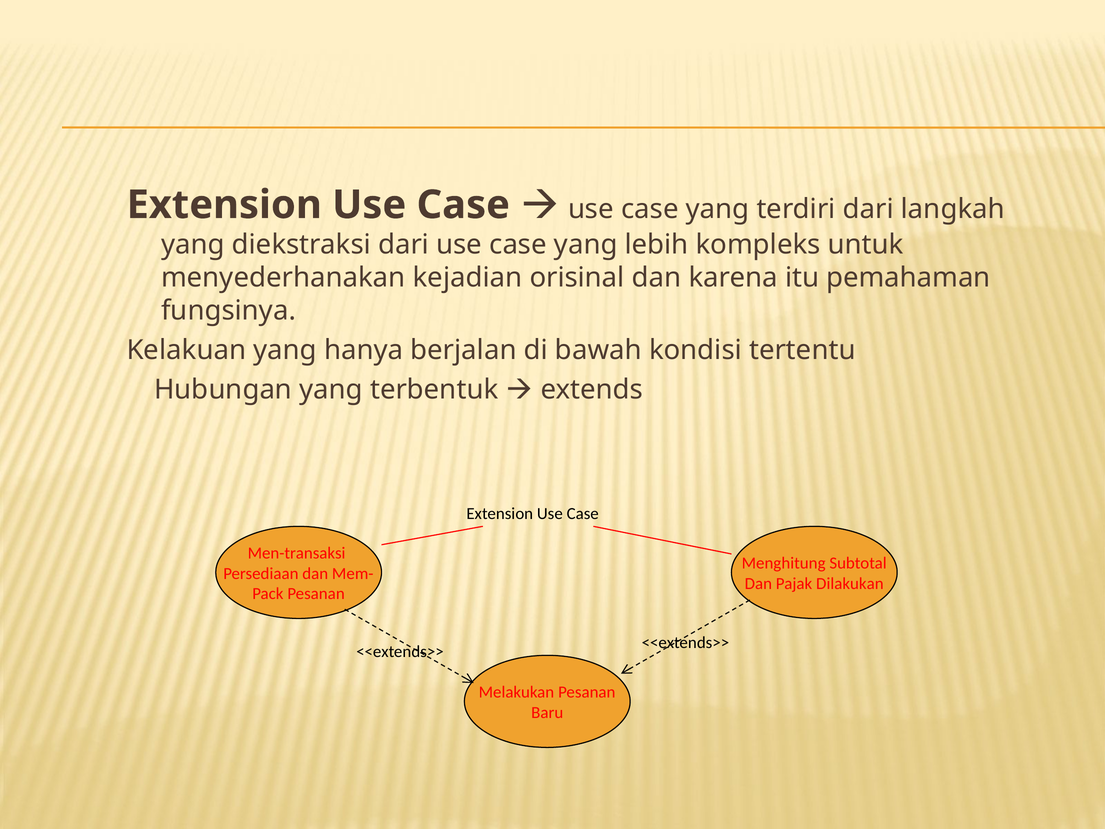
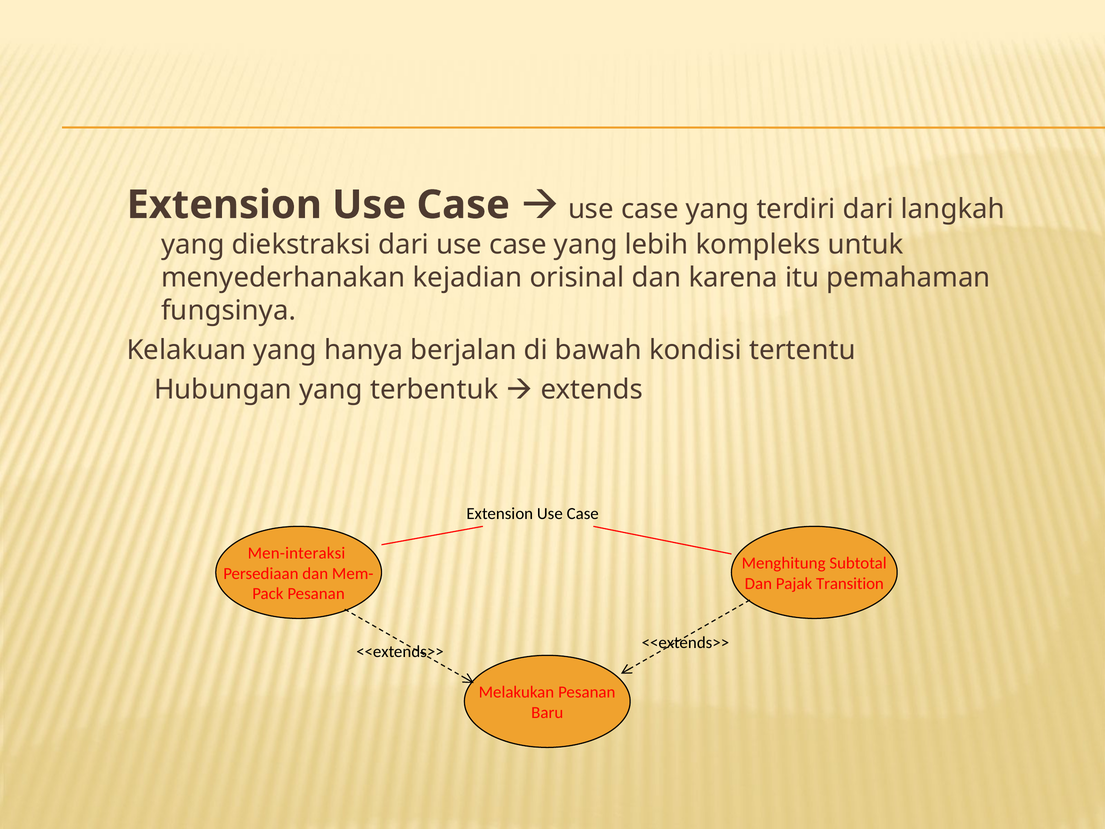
Men-transaksi: Men-transaksi -> Men-interaksi (296, 553)
Dilakukan: Dilakukan -> Transition (850, 584)
